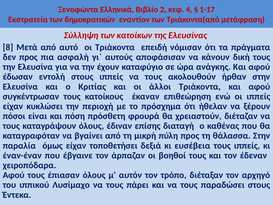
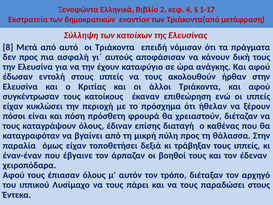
ευσέβεια: ευσέβεια -> τράβηξαν (192, 145)
